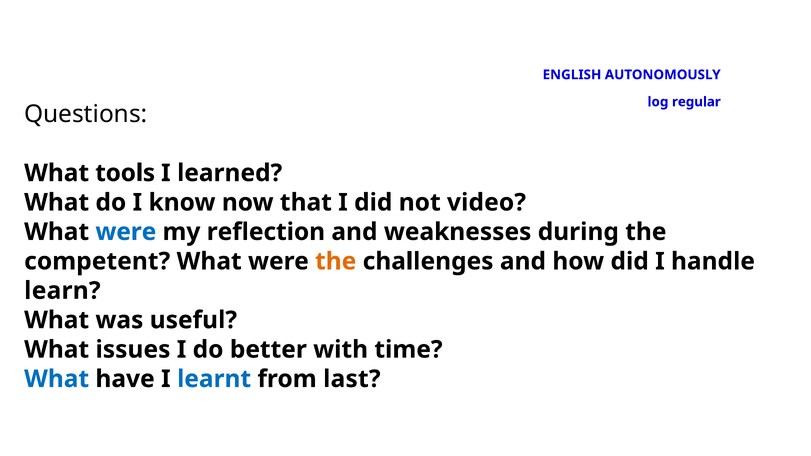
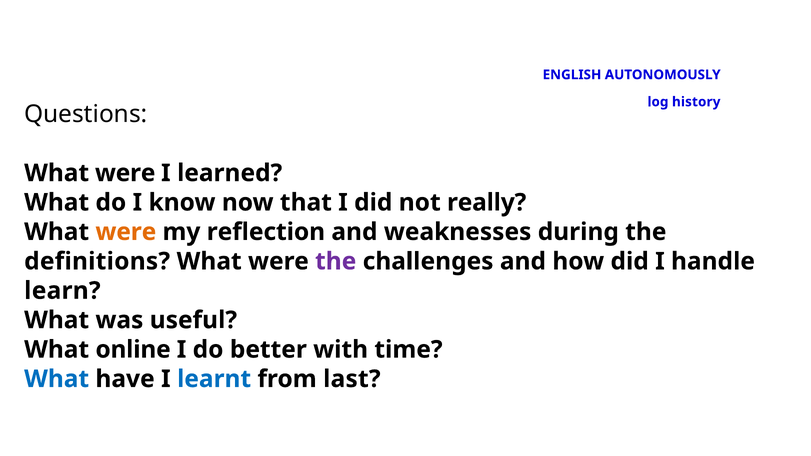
regular: regular -> history (696, 102)
tools: tools -> were (125, 173)
video: video -> really (487, 203)
were colour: blue -> orange (126, 232)
competent: competent -> definitions (97, 261)
the colour: orange -> purple (336, 261)
issues: issues -> online (133, 350)
